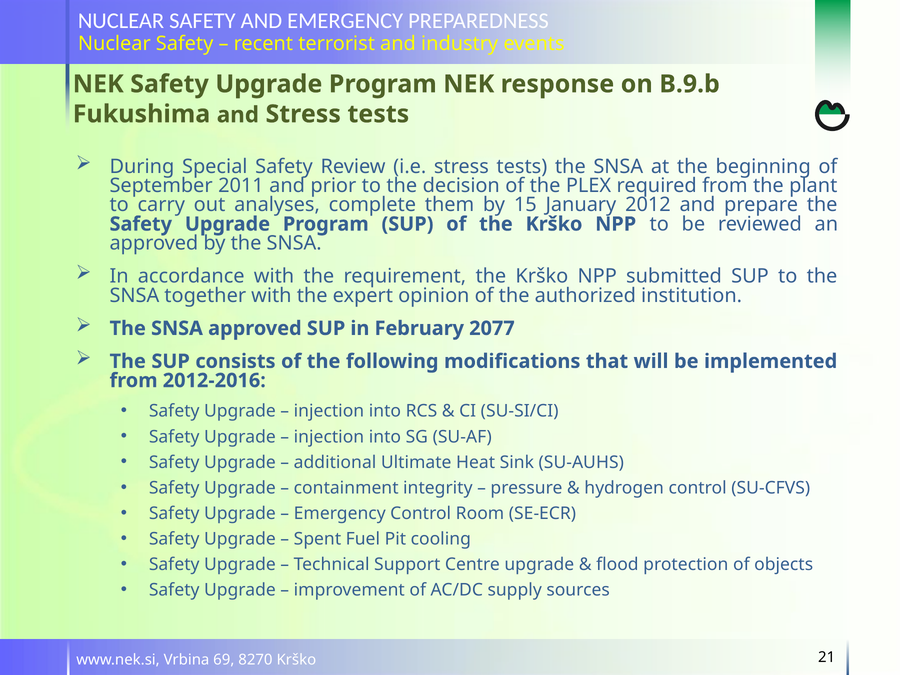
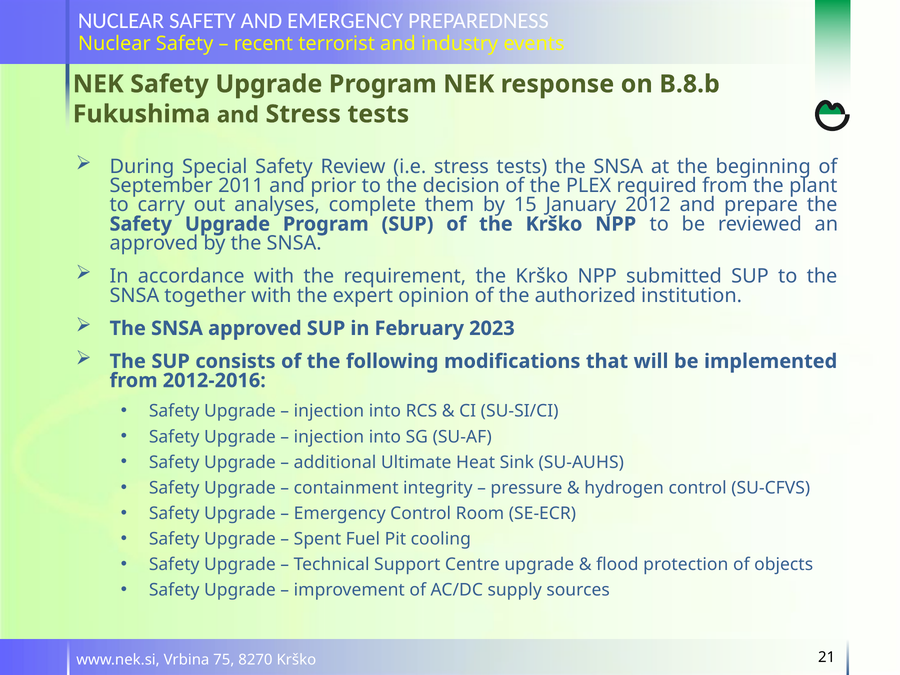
B.9.b: B.9.b -> B.8.b (690, 84)
2077: 2077 -> 2023 (492, 328)
69: 69 -> 75 (224, 660)
